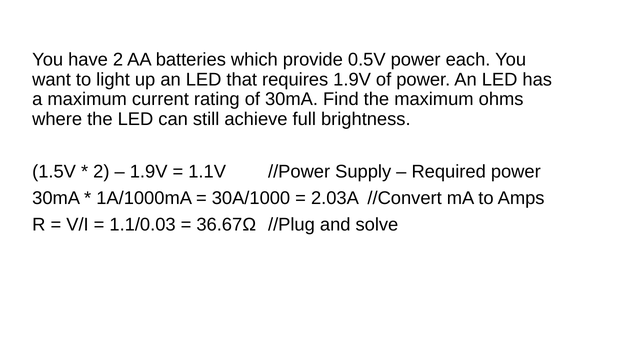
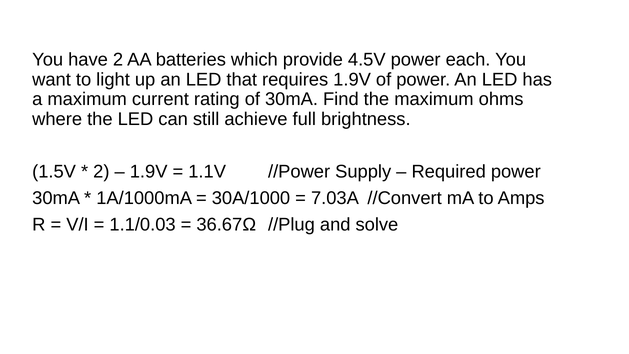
0.5V: 0.5V -> 4.5V (367, 60)
2.03A: 2.03A -> 7.03A (335, 198)
